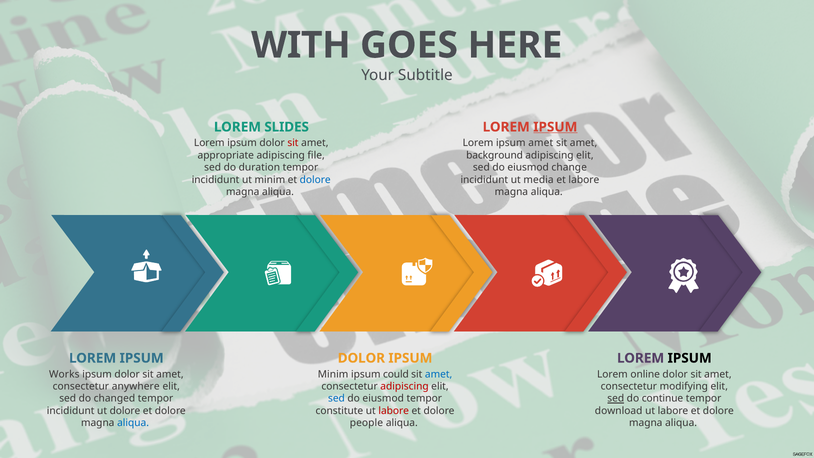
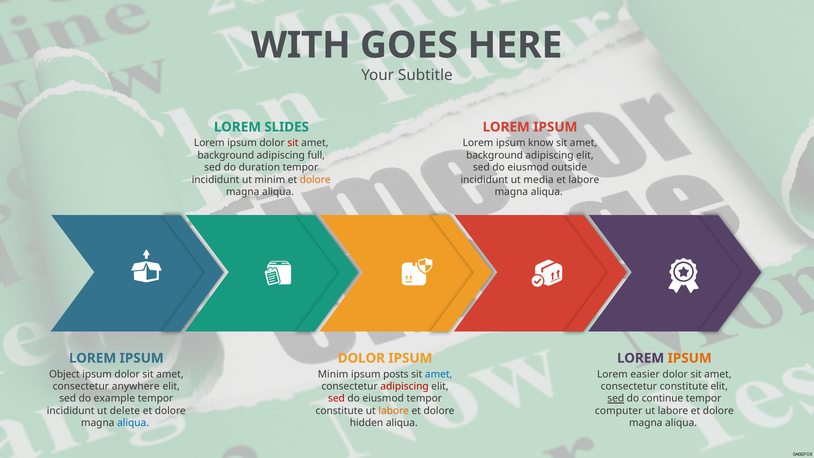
IPSUM underline: present -> none (555, 127)
ipsum amet: amet -> know (541, 143)
appropriate: appropriate -> background (226, 155)
file: file -> full (316, 155)
change: change -> outside (569, 167)
dolore colour: blue -> orange (315, 180)
IPSUM colour: black -> orange (690, 358)
Works: Works -> Object (64, 374)
could: could -> posts (396, 374)
online: online -> easier (645, 374)
consectetur modifying: modifying -> constitute (684, 386)
changed: changed -> example (114, 399)
sed colour: blue -> red (336, 399)
ut dolore: dolore -> delete (125, 411)
labore colour: red -> orange (394, 411)
download: download -> computer (619, 411)
people: people -> hidden (366, 423)
